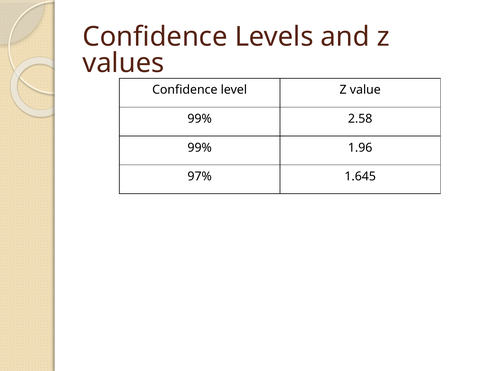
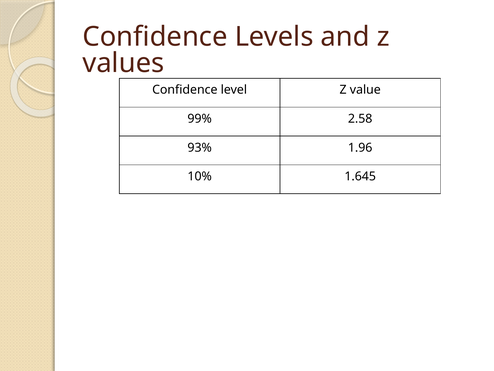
99%: 99% -> 93% (200, 147)
97%: 97% -> 10% (200, 176)
